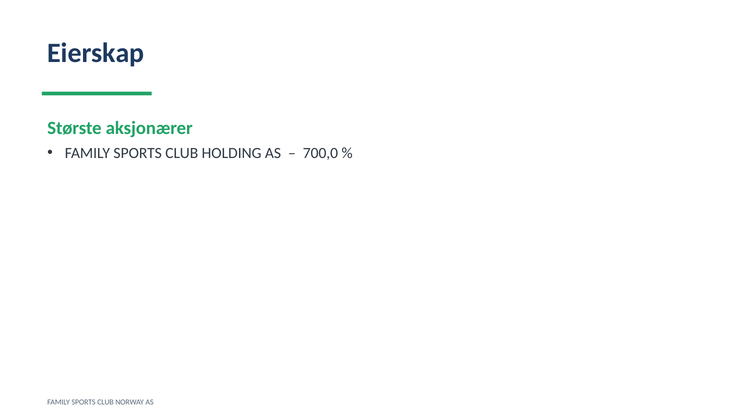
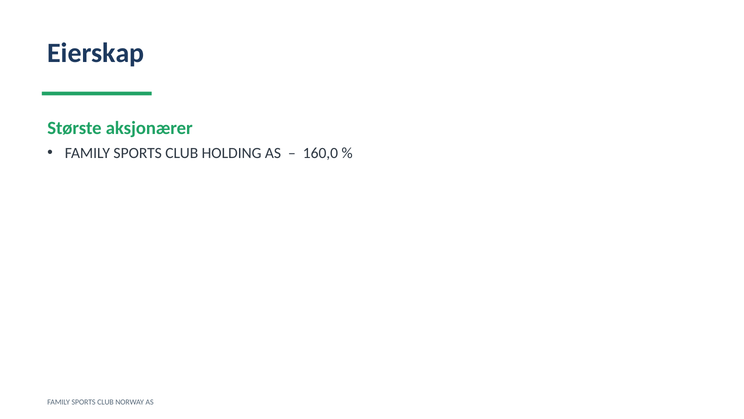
700,0: 700,0 -> 160,0 (320, 153)
